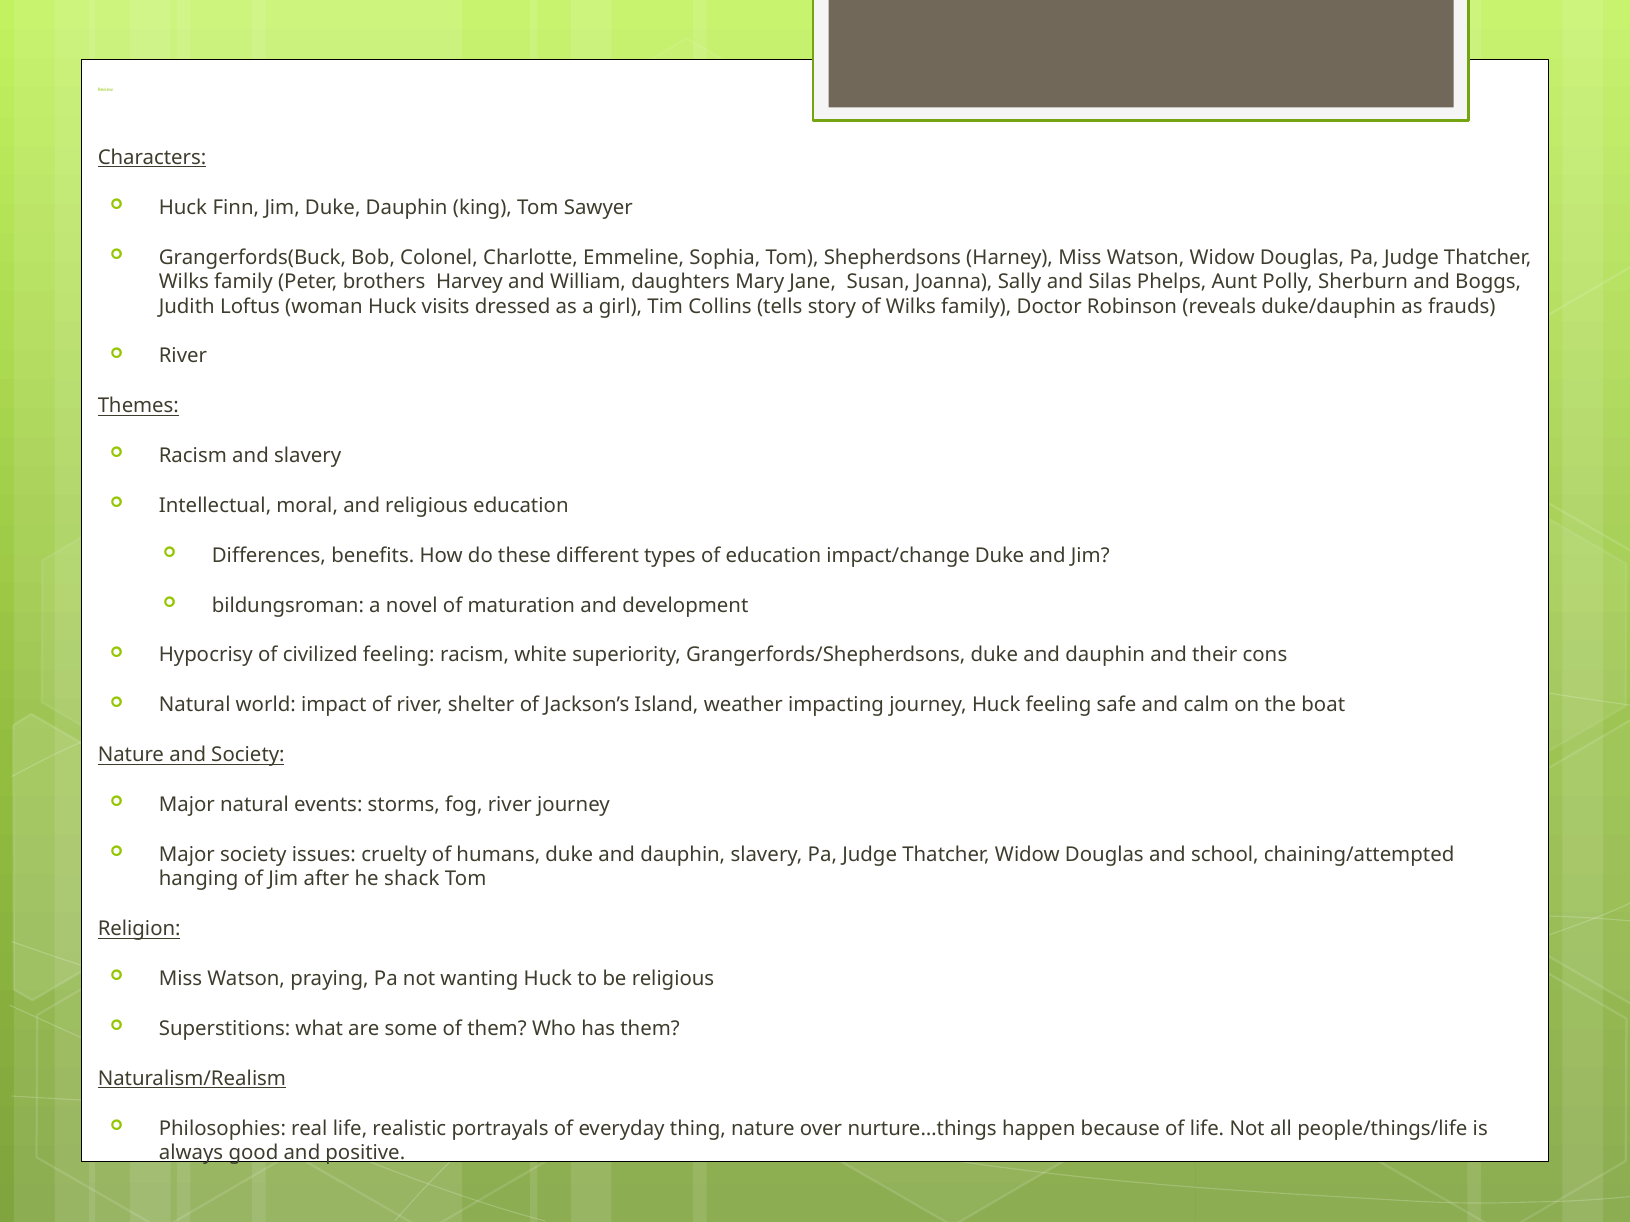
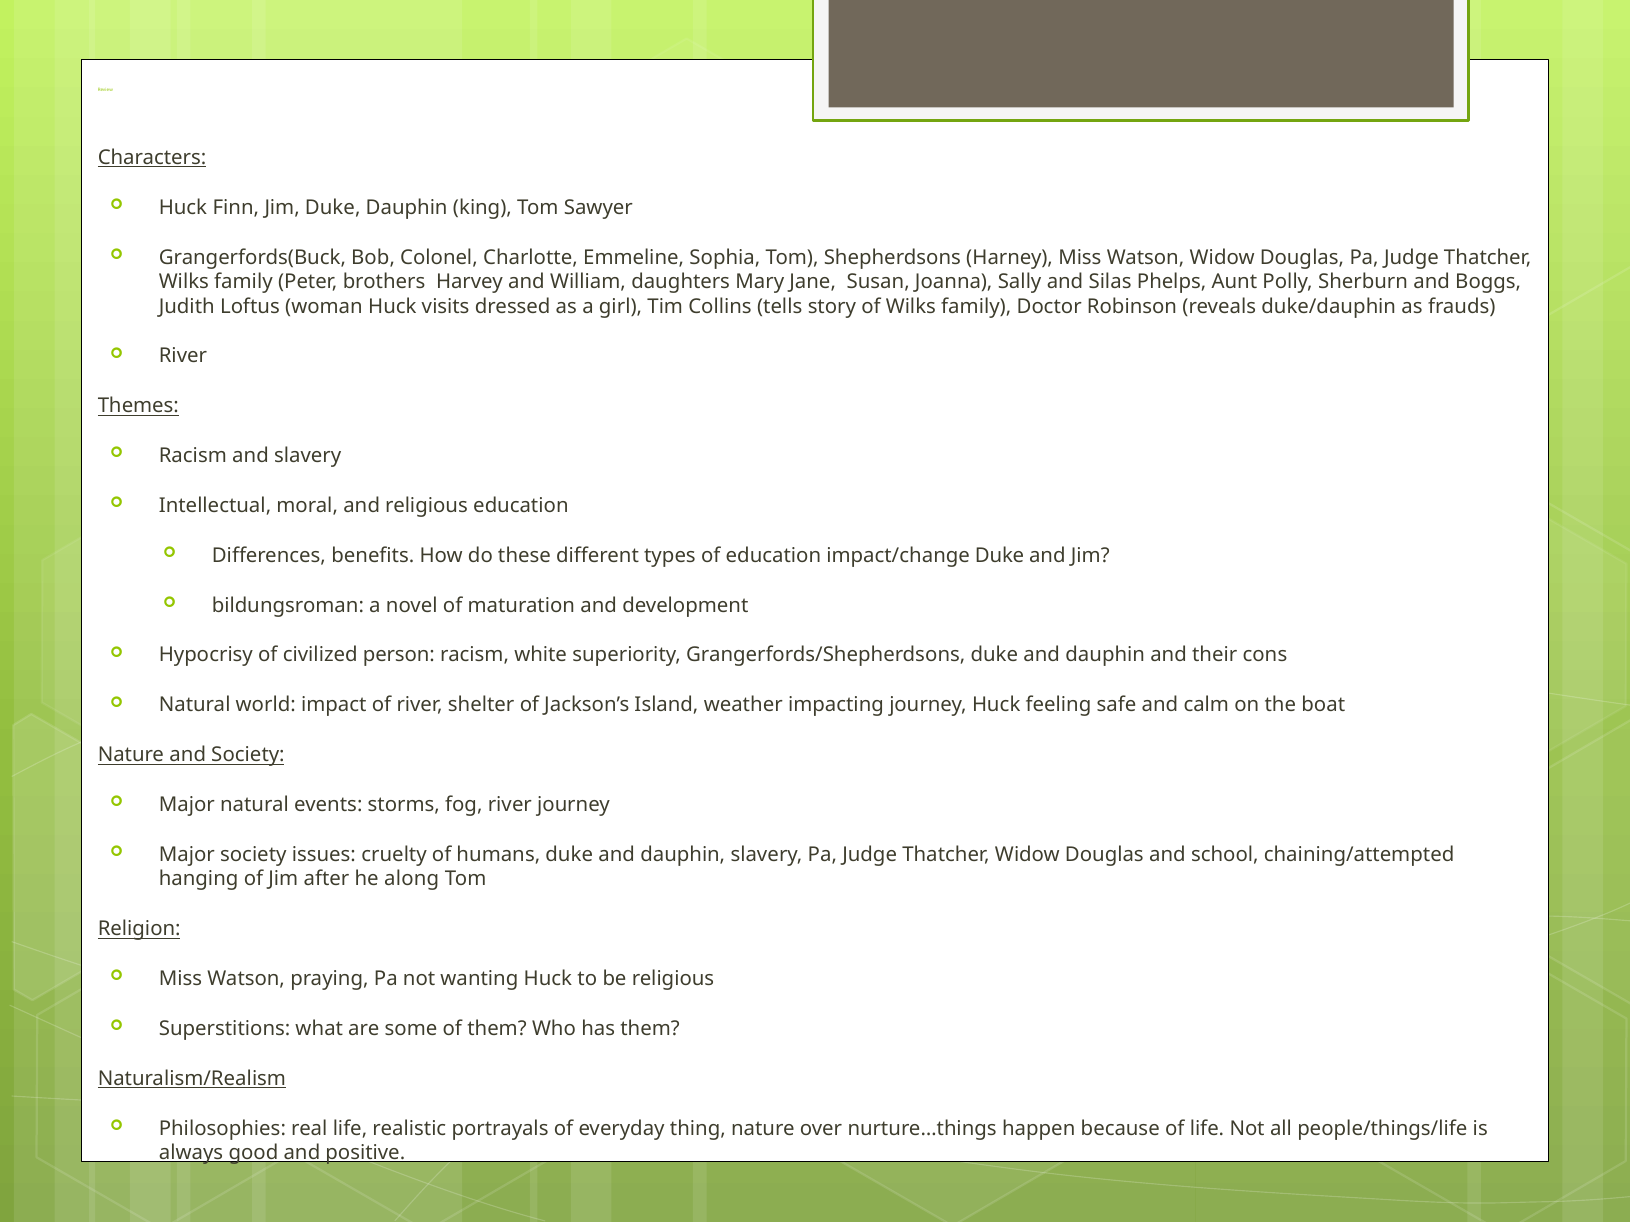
civilized feeling: feeling -> person (399, 655)
shack: shack -> along (412, 879)
